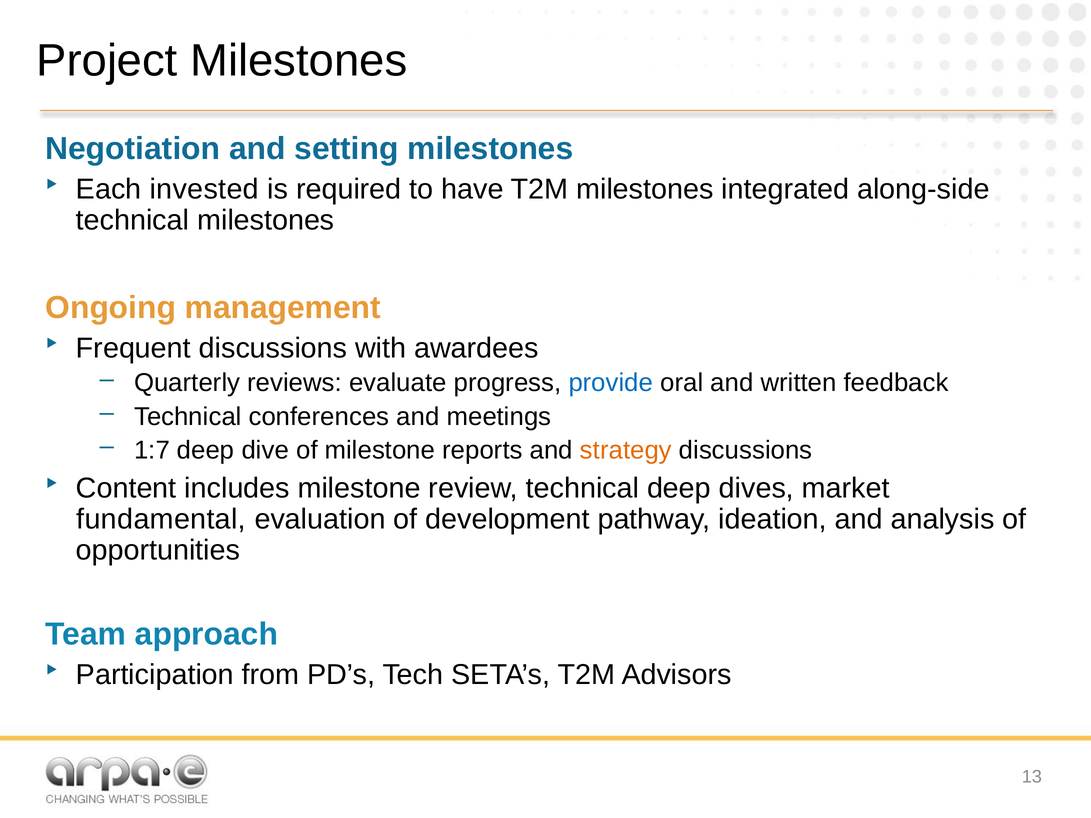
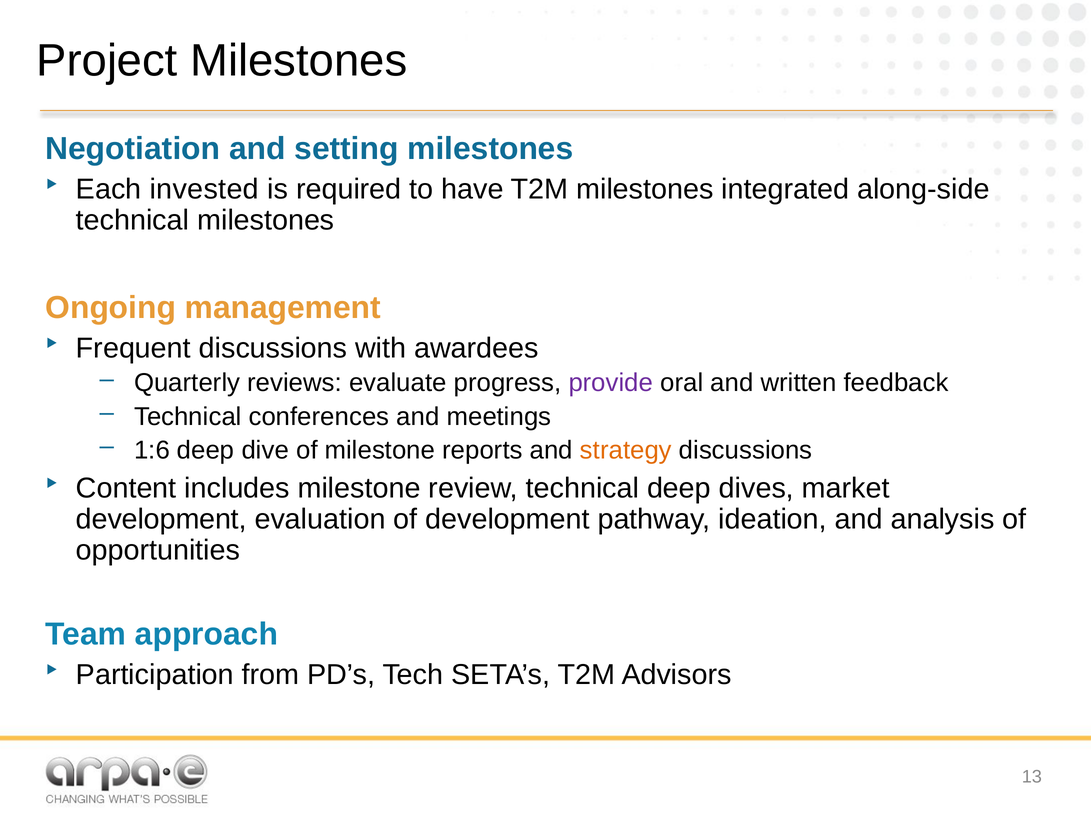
provide colour: blue -> purple (611, 383)
1:7: 1:7 -> 1:6 (152, 450)
fundamental: fundamental -> development (161, 519)
